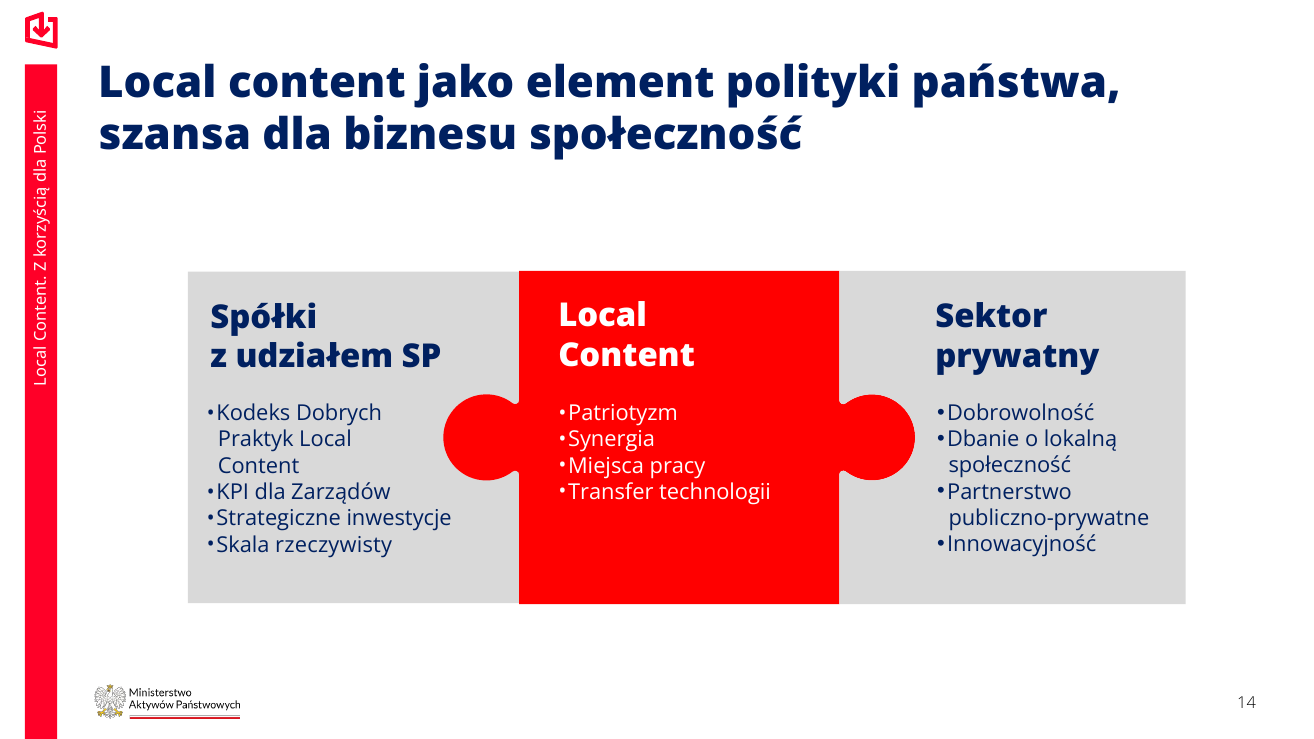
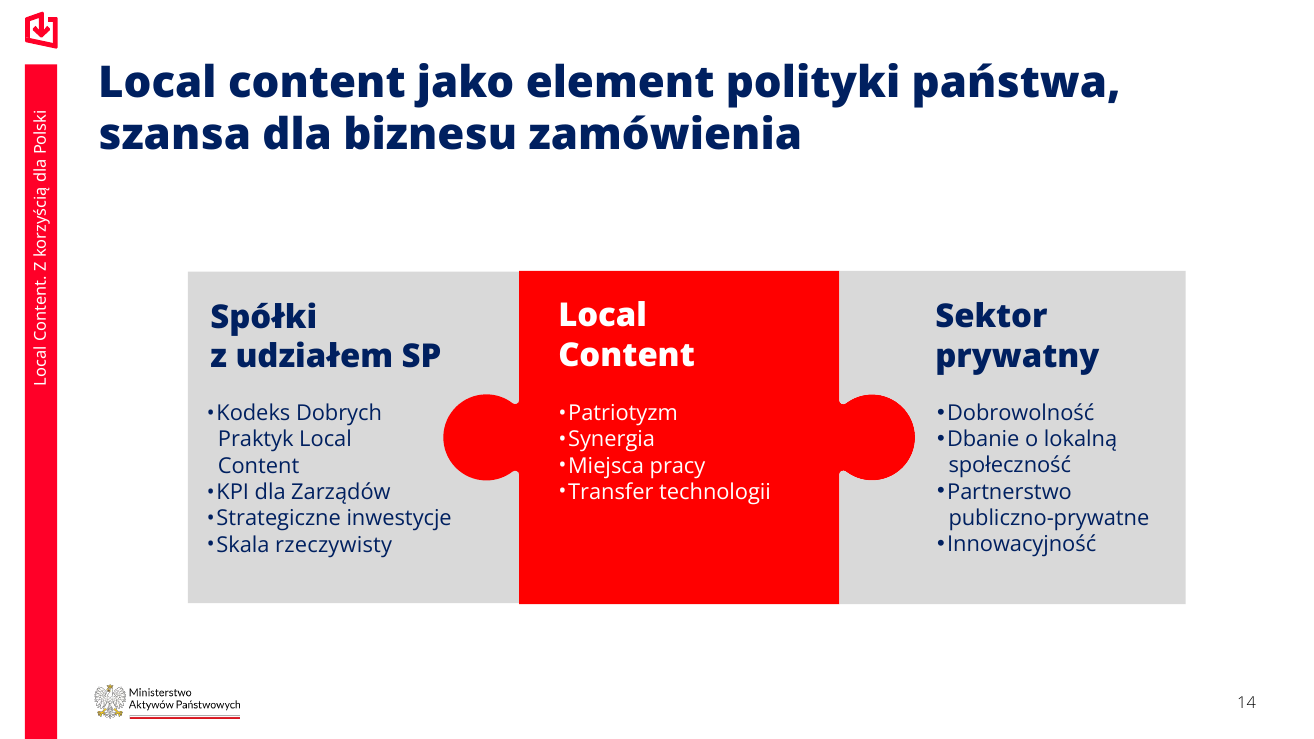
biznesu społeczność: społeczność -> zamówienia (665, 135)
